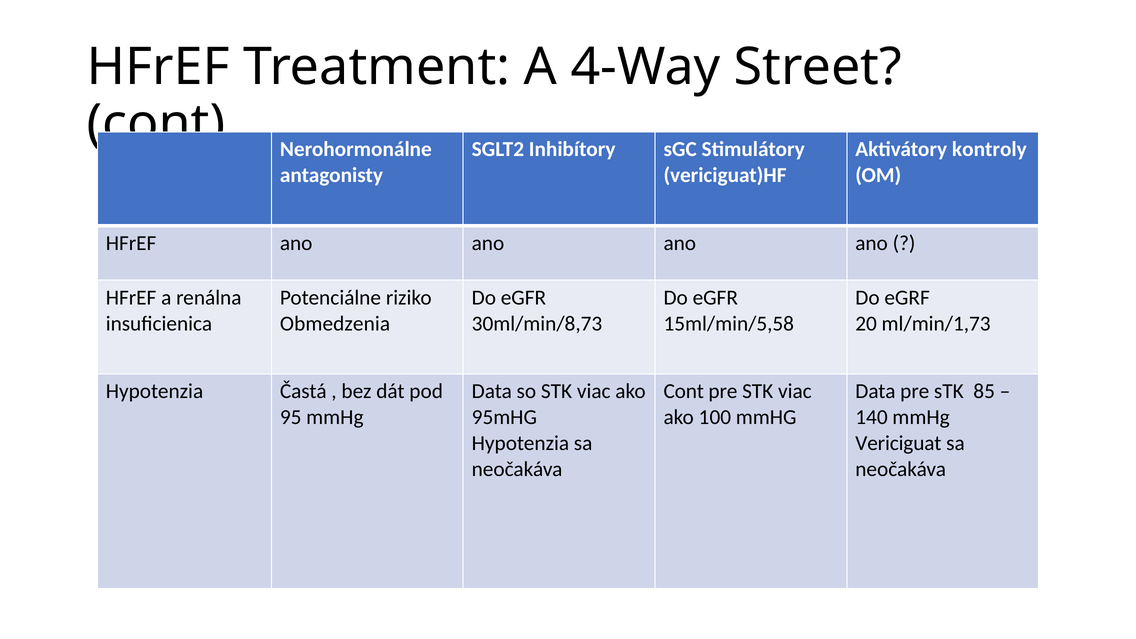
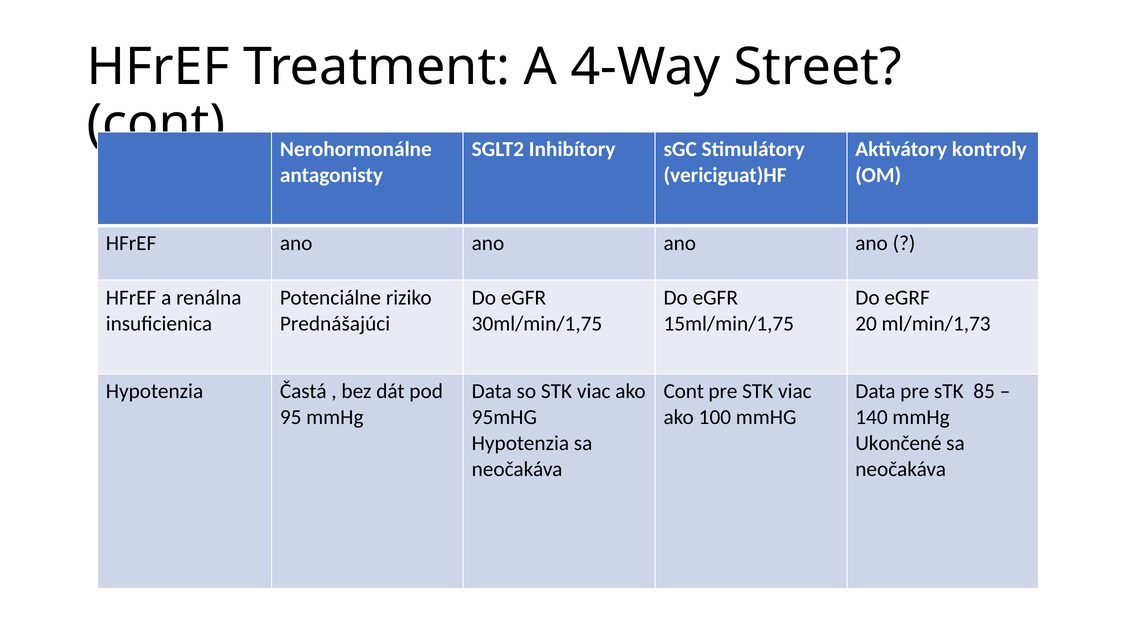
Obmedzenia: Obmedzenia -> Prednášajúci (335, 324)
30ml/min/8,73: 30ml/min/8,73 -> 30ml/min/1,75 (537, 324)
15ml/min/5,58: 15ml/min/5,58 -> 15ml/min/1,75 (729, 324)
Vericiguat: Vericiguat -> Ukončené (898, 443)
